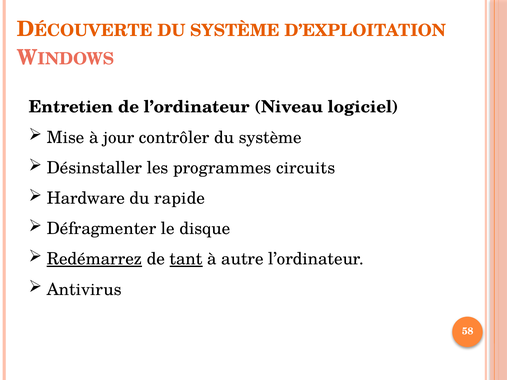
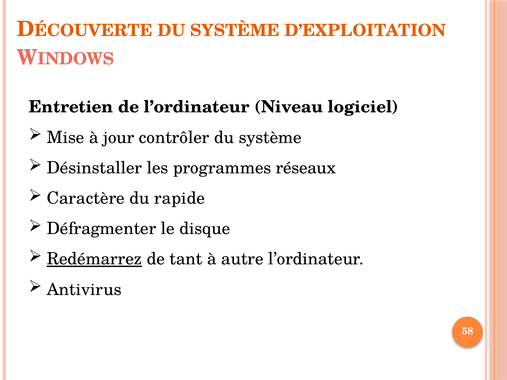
circuits: circuits -> réseaux (306, 168)
Hardware: Hardware -> Caractère (86, 198)
tant underline: present -> none (186, 259)
